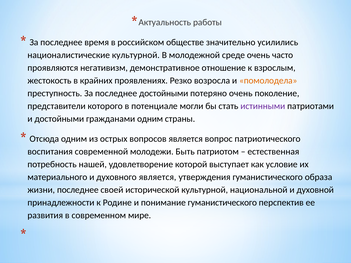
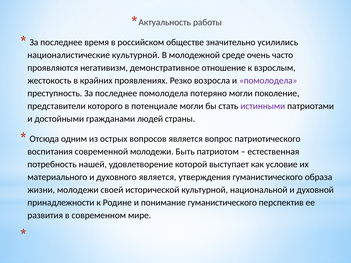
помолодела colour: orange -> purple (268, 81)
последнее достойными: достойными -> помолодела (164, 93)
потеряно очень: очень -> могли (241, 93)
гражданами одним: одним -> людей (150, 119)
жизни последнее: последнее -> молодежи (78, 190)
